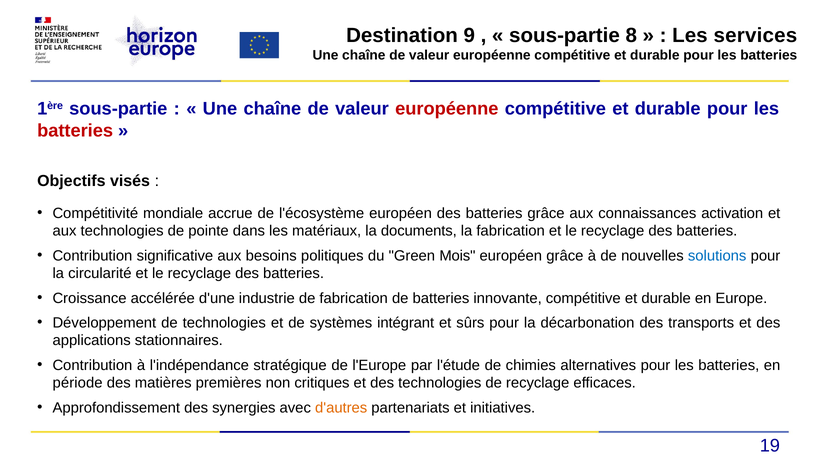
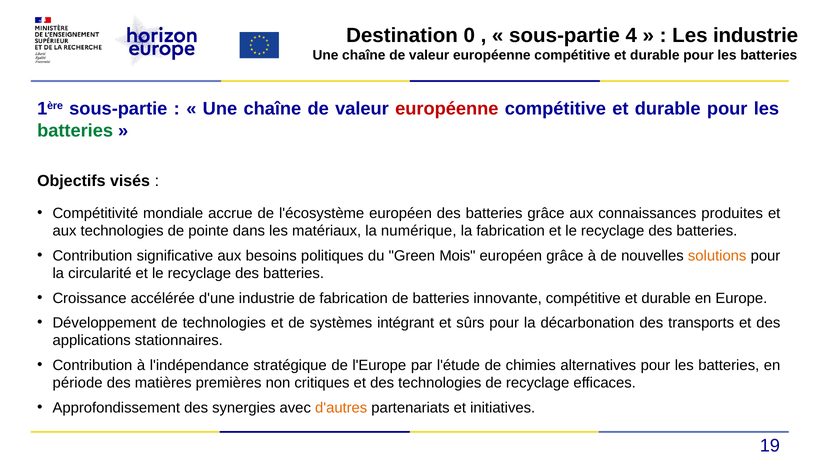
9: 9 -> 0 (469, 35)
8: 8 -> 4 (631, 35)
Les services: services -> industrie (756, 35)
batteries colour: red -> green (75, 131)
activation: activation -> produites (732, 213)
documents: documents -> numérique (419, 231)
solutions colour: blue -> orange (717, 256)
